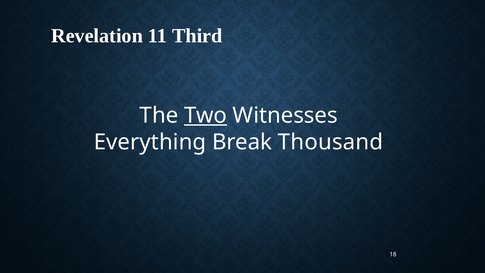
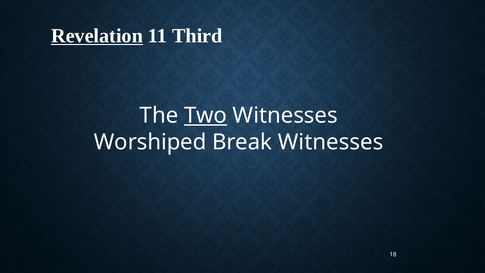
Revelation underline: none -> present (97, 36)
Everything: Everything -> Worshiped (150, 142)
Break Thousand: Thousand -> Witnesses (331, 142)
